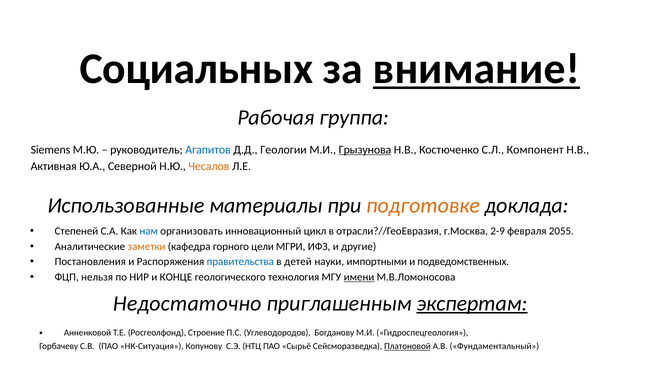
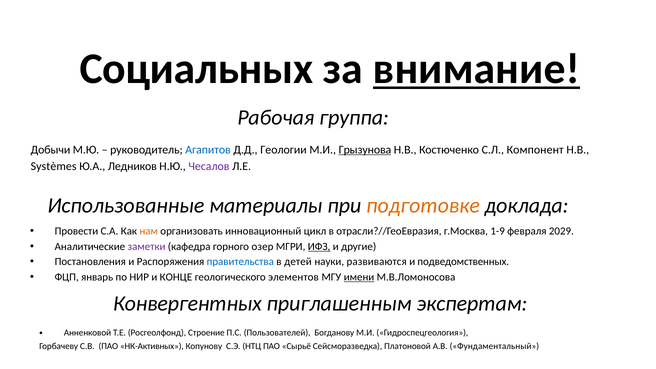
Siemens: Siemens -> Добычи (50, 150)
Активная: Активная -> Systèmes (54, 166)
Северной: Северной -> Ледников (132, 166)
Чесалов colour: orange -> purple (209, 166)
Степеней: Степеней -> Провести (76, 231)
нам colour: blue -> orange (149, 231)
2-9: 2-9 -> 1-9 (498, 231)
2055: 2055 -> 2029 (561, 231)
заметки colour: orange -> purple (147, 247)
цели: цели -> озер (262, 247)
ИФЗ underline: none -> present (319, 247)
импортными: импортными -> развиваются (377, 262)
нельзя: нельзя -> январь (97, 277)
технология: технология -> элементов (294, 277)
Недостаточно: Недостаточно -> Конвергентных (187, 303)
экспертам underline: present -> none (472, 303)
Углеводородов: Углеводородов -> Пользователей (277, 333)
НК-Ситуация: НК-Ситуация -> НК-Активных (152, 346)
Платоновой underline: present -> none (407, 346)
